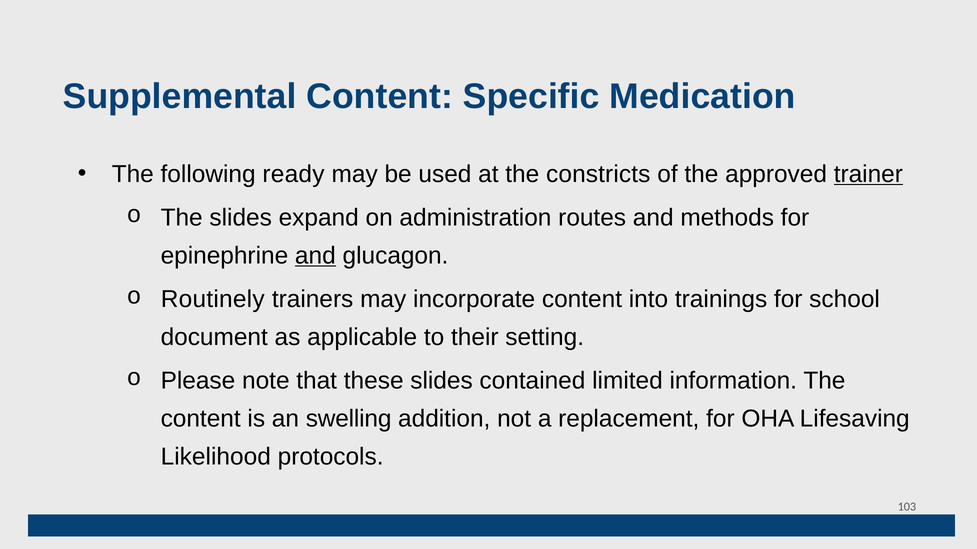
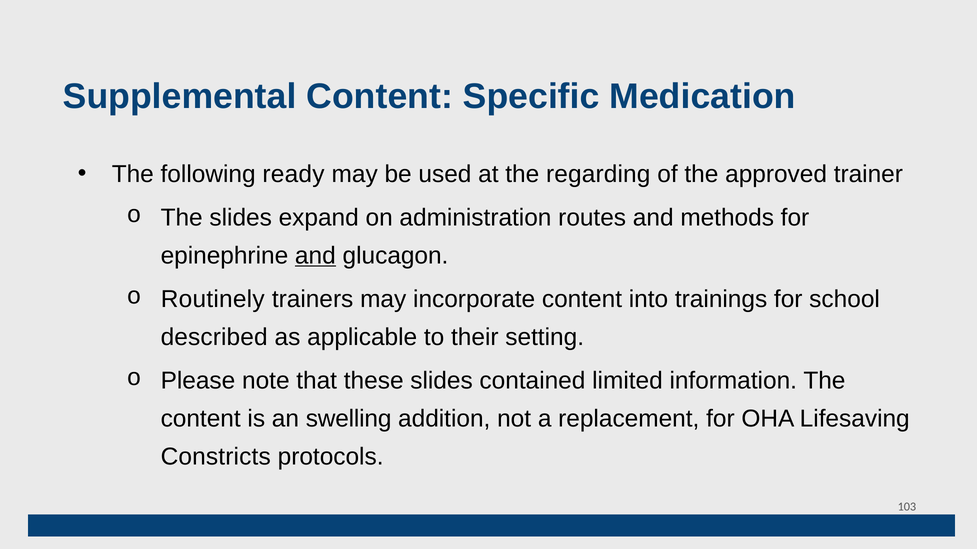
constricts: constricts -> regarding (598, 174)
trainer underline: present -> none (868, 174)
document: document -> described (214, 337)
Likelihood: Likelihood -> Constricts (216, 457)
